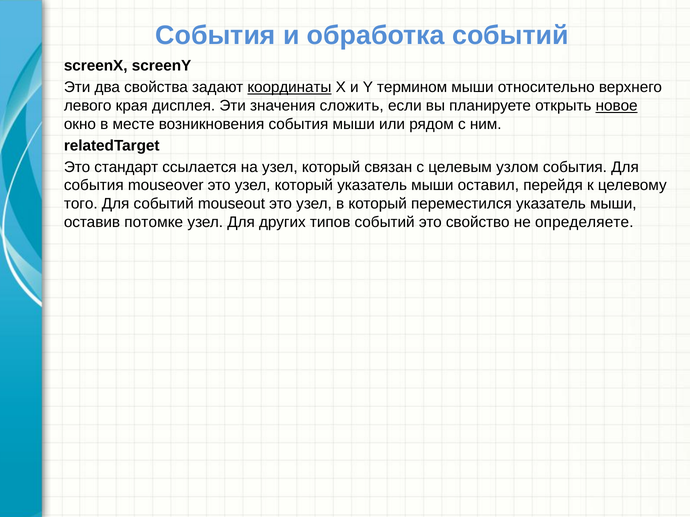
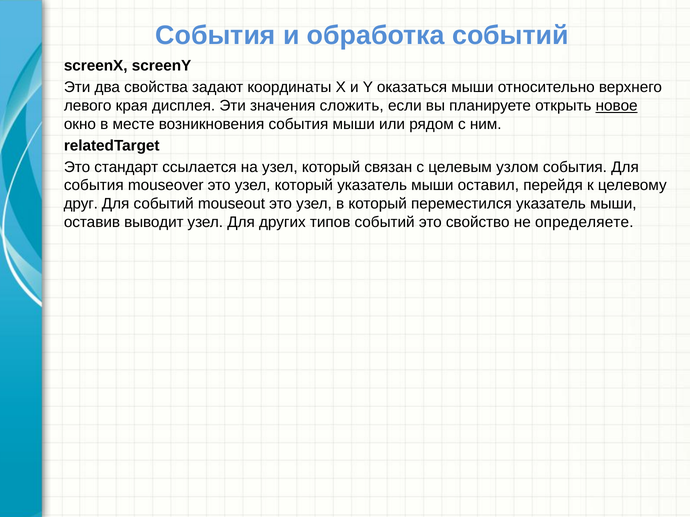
координаты underline: present -> none (289, 87)
термином: термином -> оказаться (412, 87)
того: того -> друг (81, 204)
потомке: потомке -> выводит (154, 222)
